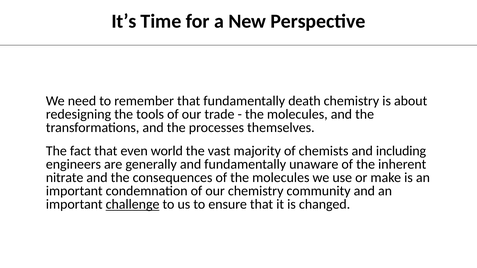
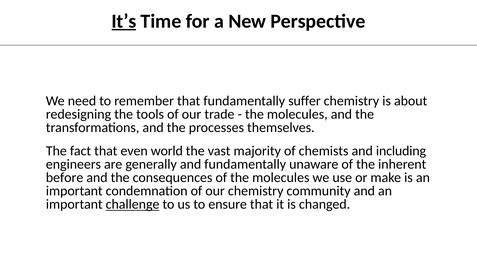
It’s underline: none -> present (124, 21)
death: death -> suffer (304, 101)
nitrate: nitrate -> before (65, 178)
